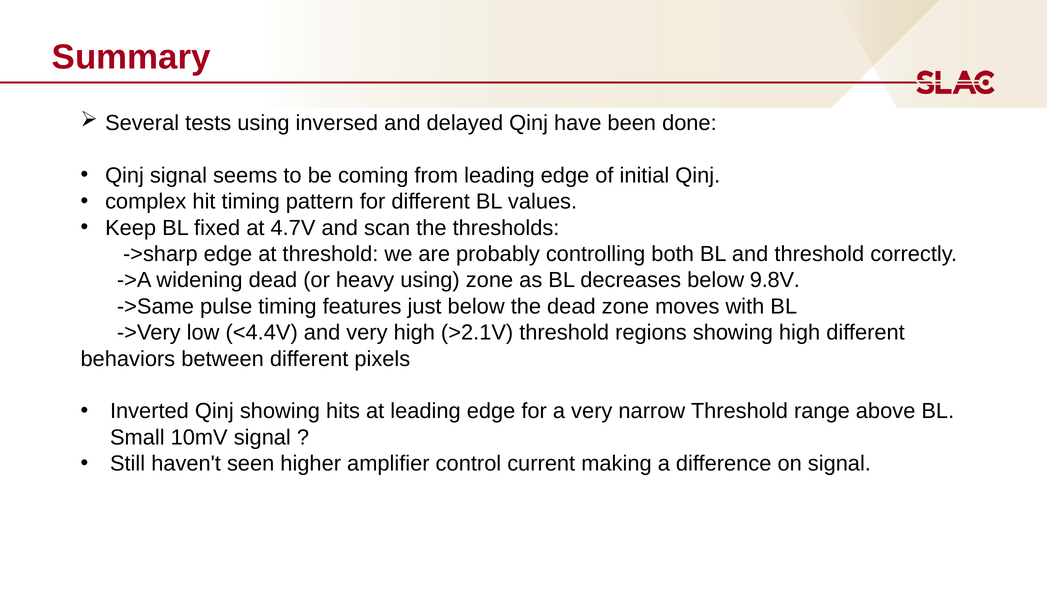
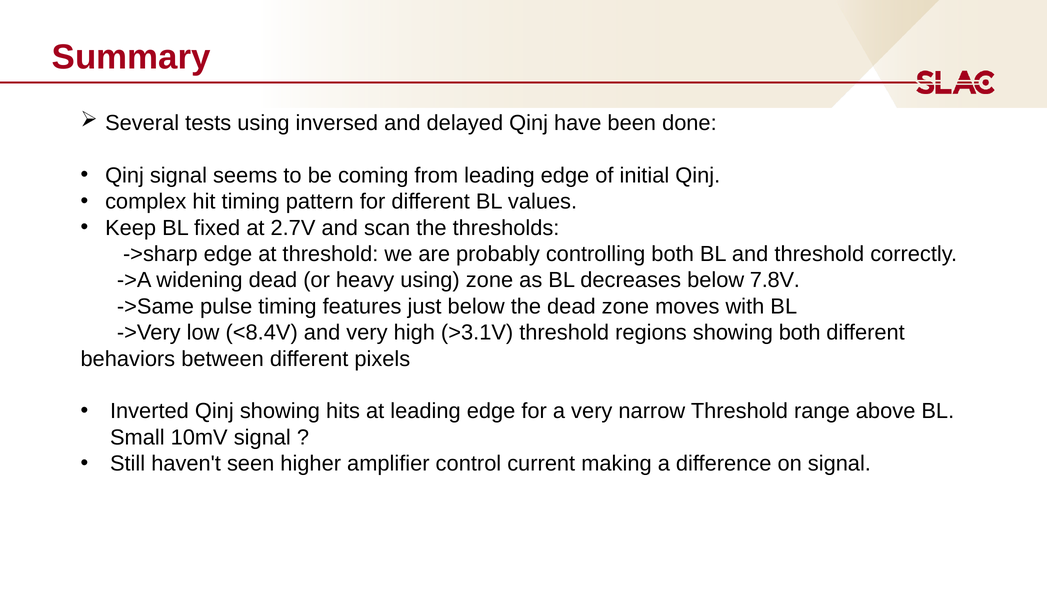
4.7V: 4.7V -> 2.7V (293, 228)
9.8V: 9.8V -> 7.8V (775, 280)
<4.4V: <4.4V -> <8.4V (262, 333)
>2.1V: >2.1V -> >3.1V (477, 333)
showing high: high -> both (800, 333)
